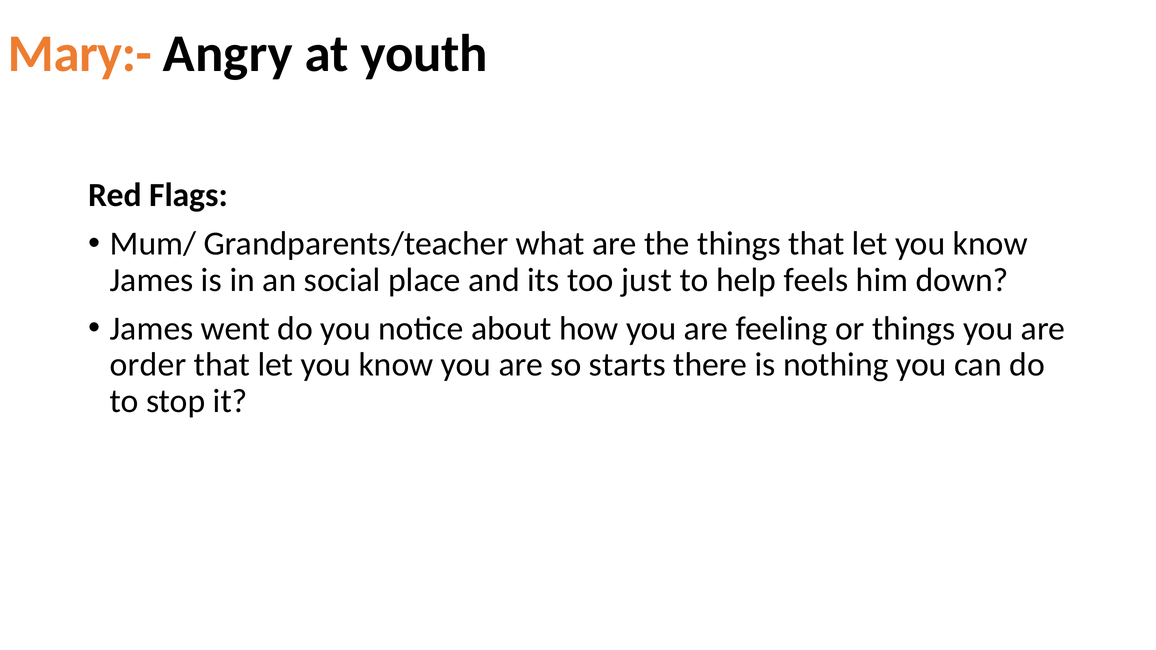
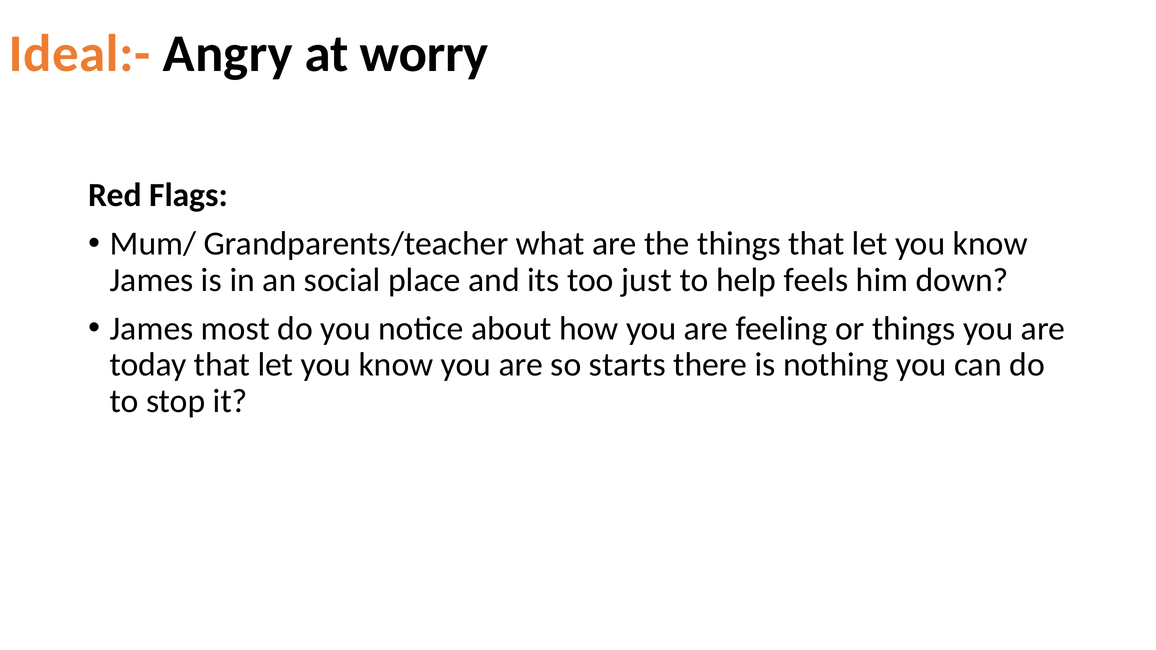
Mary:-: Mary:- -> Ideal:- (80, 54)
youth: youth -> worry (424, 54)
went: went -> most (235, 329)
order: order -> today (148, 365)
